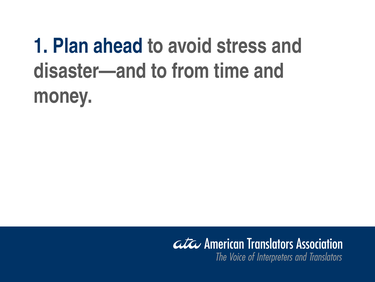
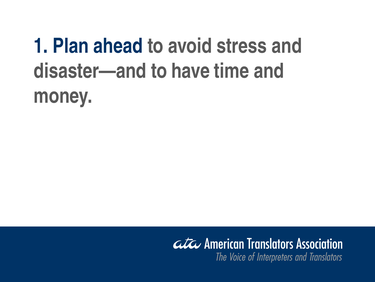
from: from -> have (191, 71)
